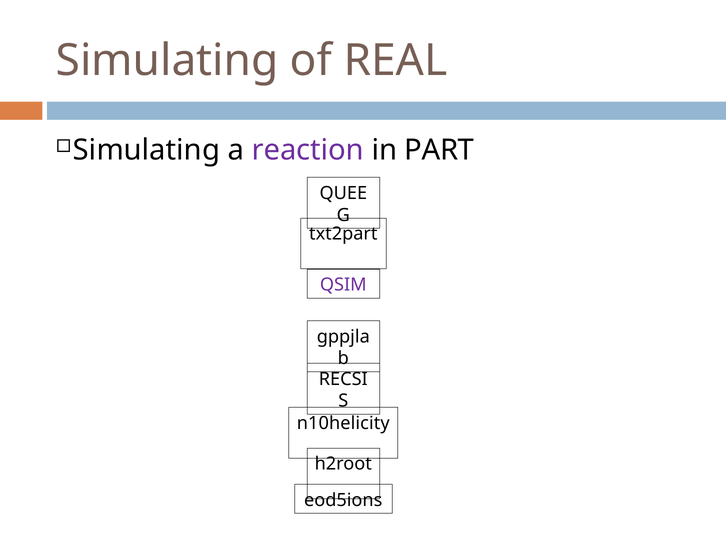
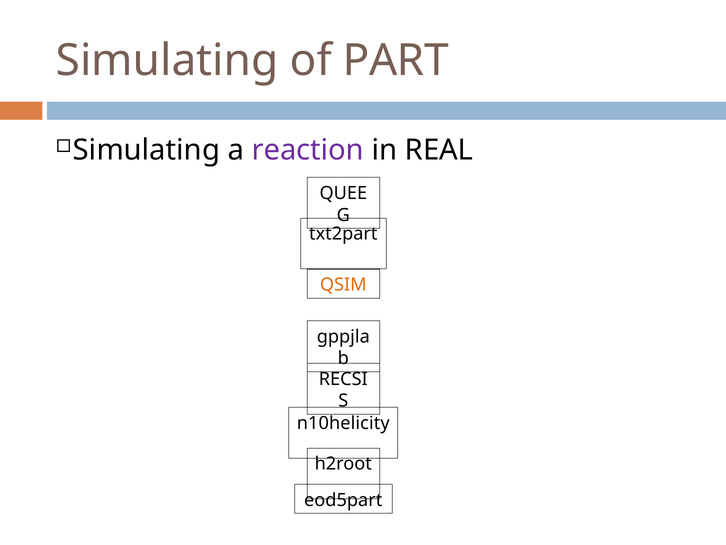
REAL: REAL -> PART (396, 61)
PART: PART -> REAL (439, 150)
QSIM colour: purple -> orange (343, 285)
eod5ions: eod5ions -> eod5part (343, 500)
